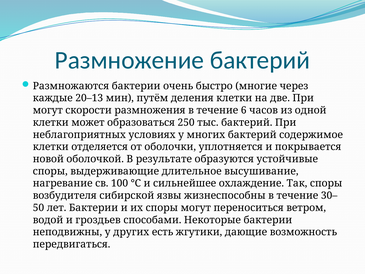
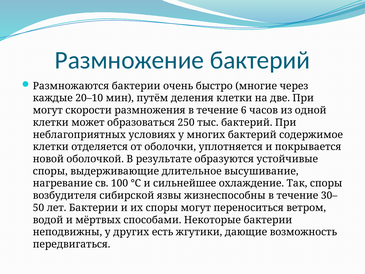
20–13: 20–13 -> 20–10 (89, 98)
гроздьев: гроздьев -> мёртвых (98, 220)
